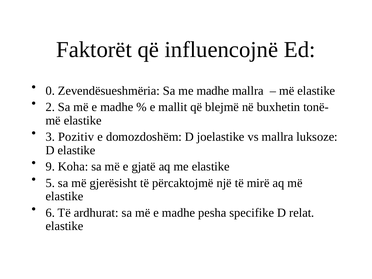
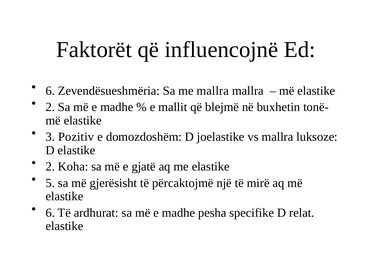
0: 0 -> 6 (50, 91)
me madhe: madhe -> mallra (213, 91)
9: 9 -> 2 (50, 167)
